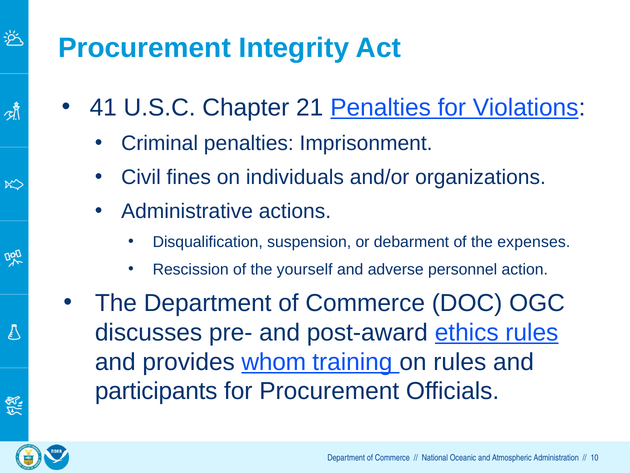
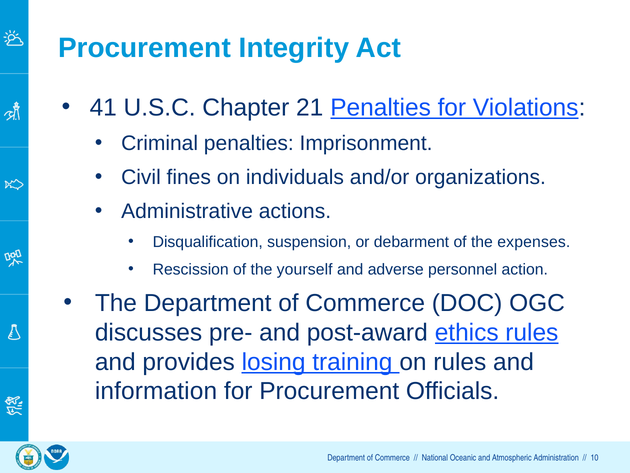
whom: whom -> losing (274, 362)
participants: participants -> information (156, 391)
